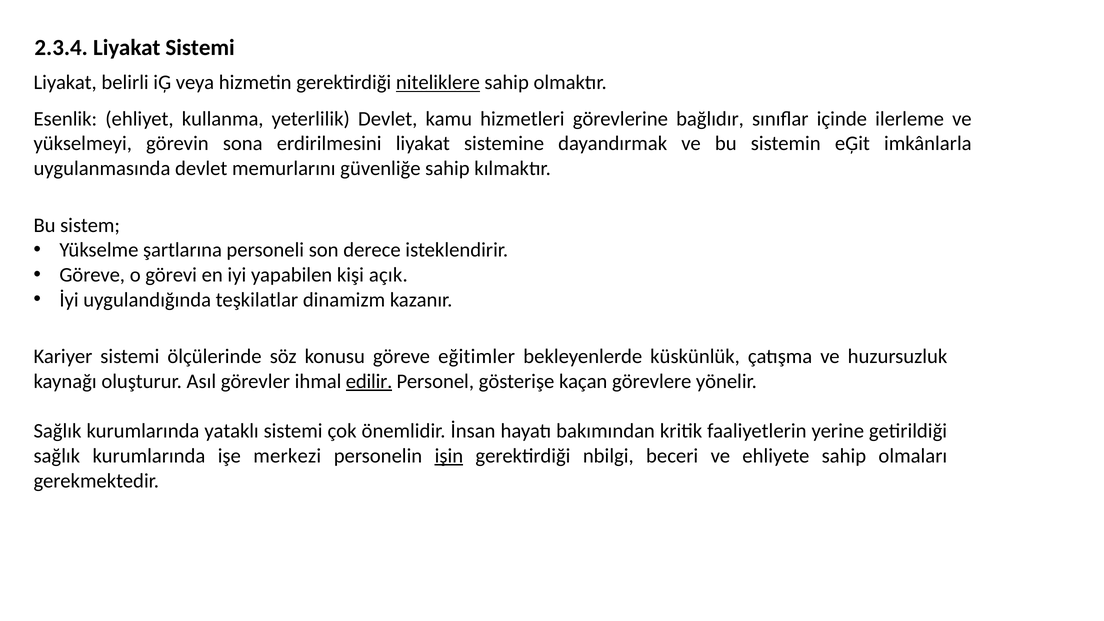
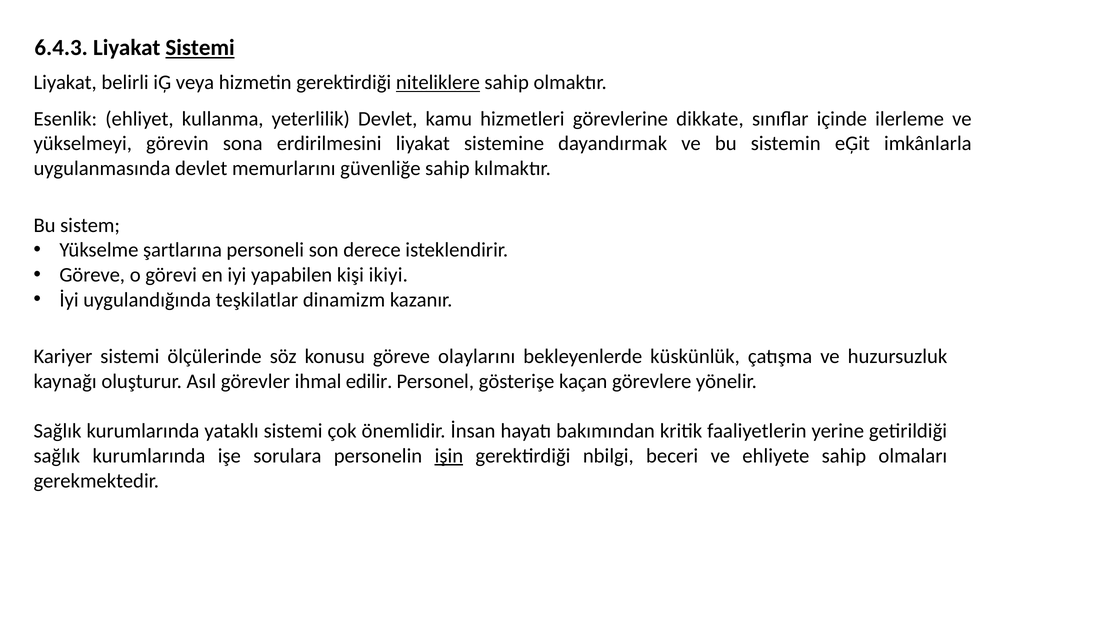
2.3.4: 2.3.4 -> 6.4.3 (61, 48)
Sistemi underline: none -> present (200, 48)
bağlıdır: bağlıdır -> dikkate (710, 119)
açık: açık -> ikiyi (388, 275)
eğitimler: eğitimler -> olaylarını (477, 356)
edilir underline: present -> none (369, 381)
merkezi: merkezi -> sorulara (287, 456)
